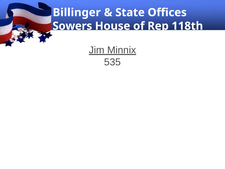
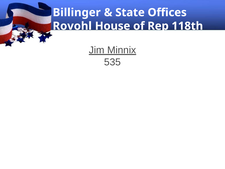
Sowers: Sowers -> Rovohl (72, 26)
